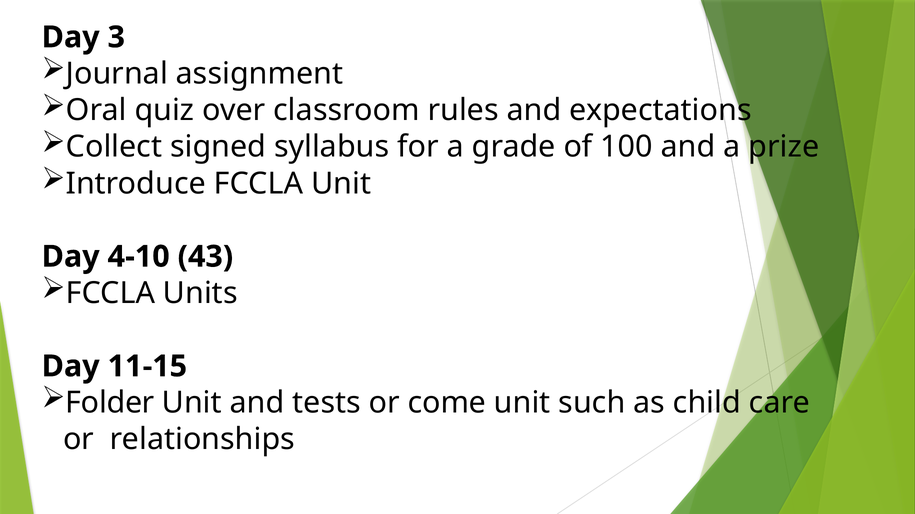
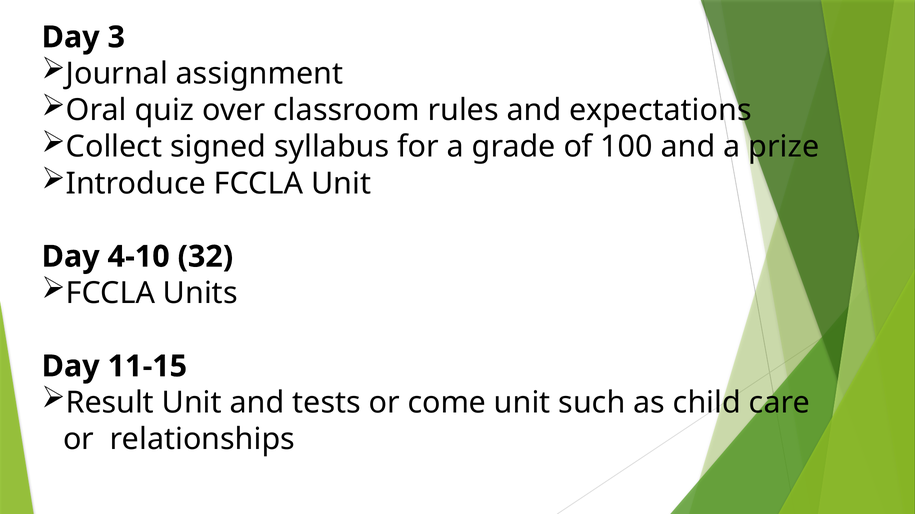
43: 43 -> 32 (205, 257)
Folder: Folder -> Result (110, 403)
